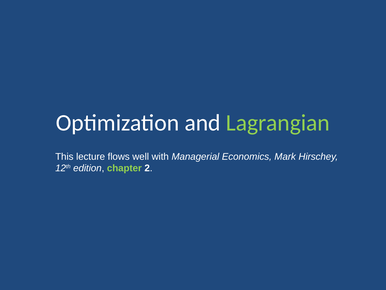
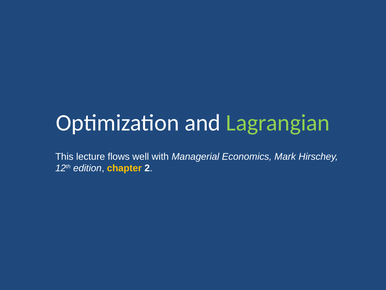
chapter colour: light green -> yellow (124, 168)
